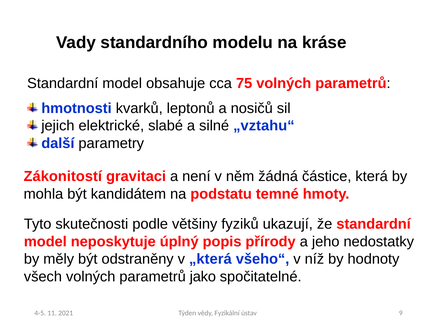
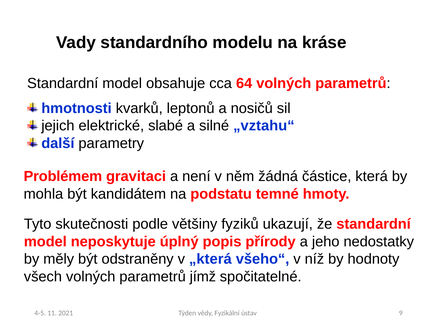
75: 75 -> 64 (244, 83)
Zákonitostí: Zákonitostí -> Problémem (63, 176)
jako: jako -> jímž (203, 276)
